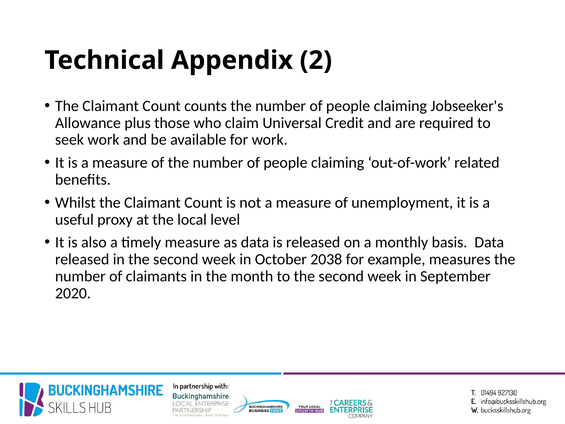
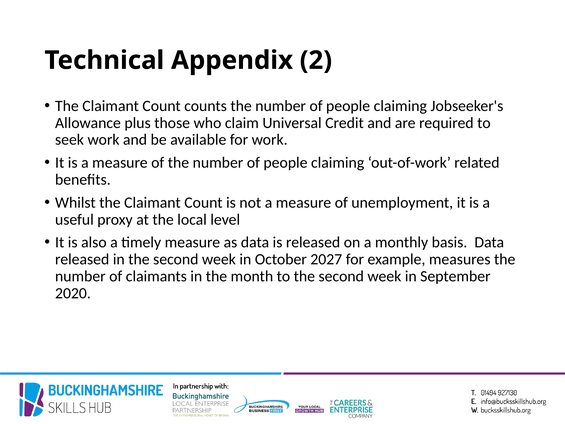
2038: 2038 -> 2027 (326, 259)
